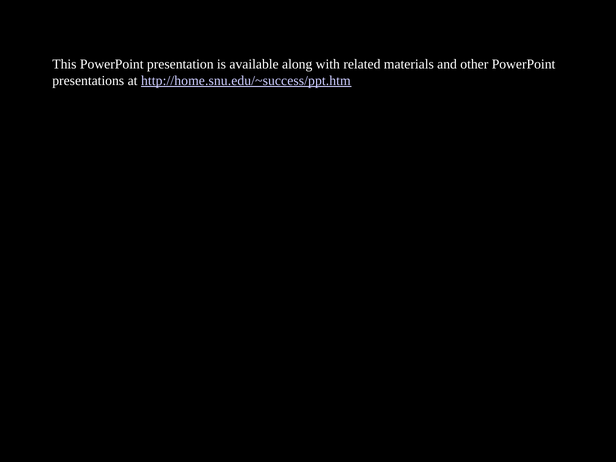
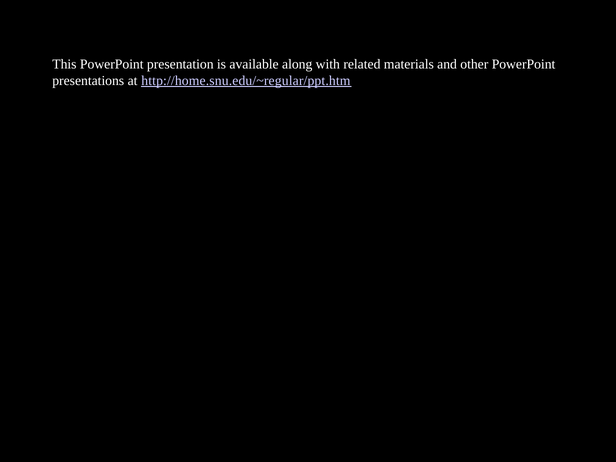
http://home.snu.edu/~success/ppt.htm: http://home.snu.edu/~success/ppt.htm -> http://home.snu.edu/~regular/ppt.htm (246, 80)
